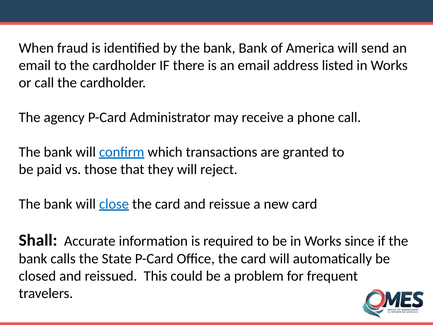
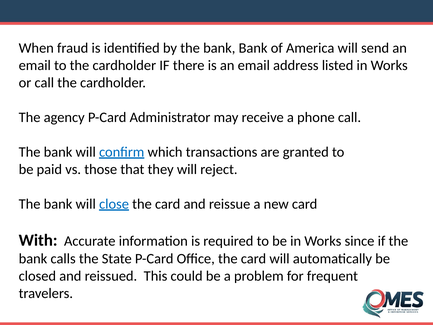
Shall: Shall -> With (38, 240)
